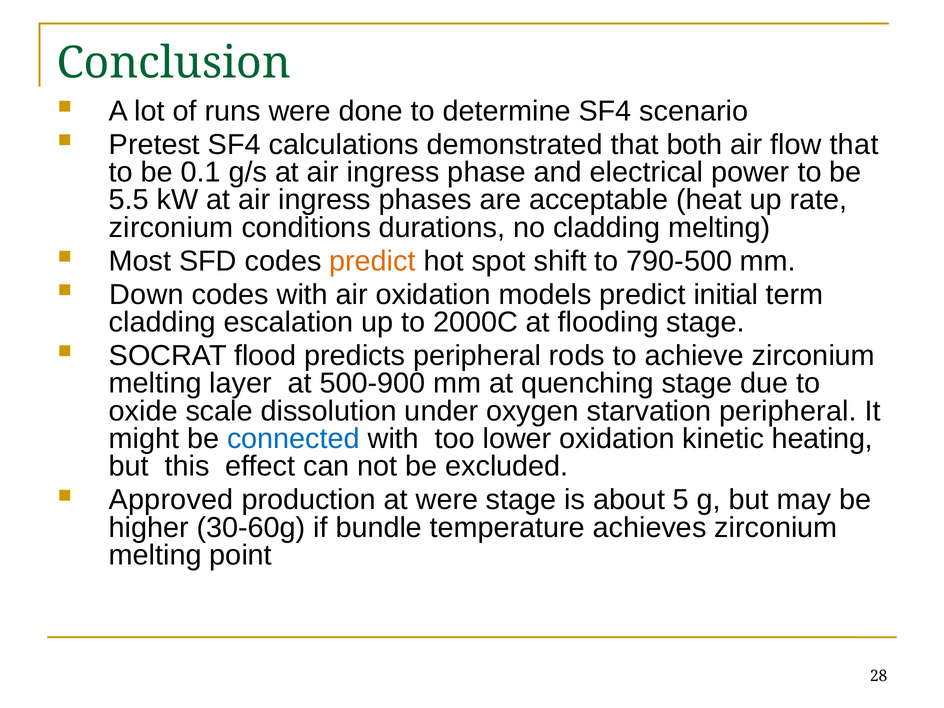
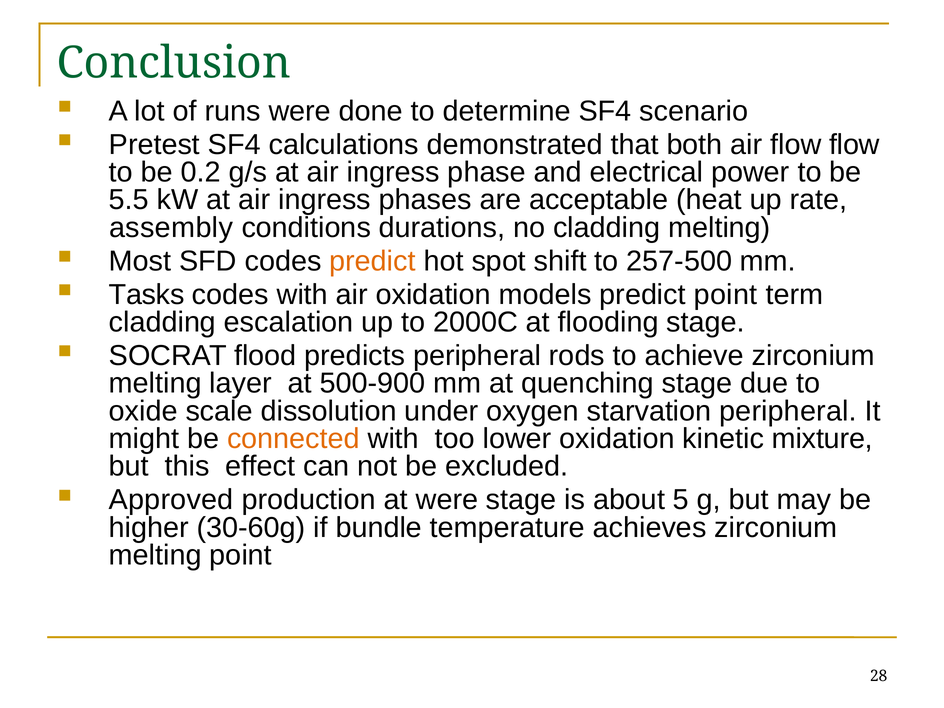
flow that: that -> flow (854, 145)
0.1: 0.1 -> 0.2 (201, 172)
zirconium: zirconium -> assembly (171, 228)
790-500: 790-500 -> 257-500 (679, 261)
Down: Down -> Tasks (147, 294)
predict initial: initial -> point (726, 294)
connected colour: blue -> orange (293, 439)
heating: heating -> mixture (822, 439)
